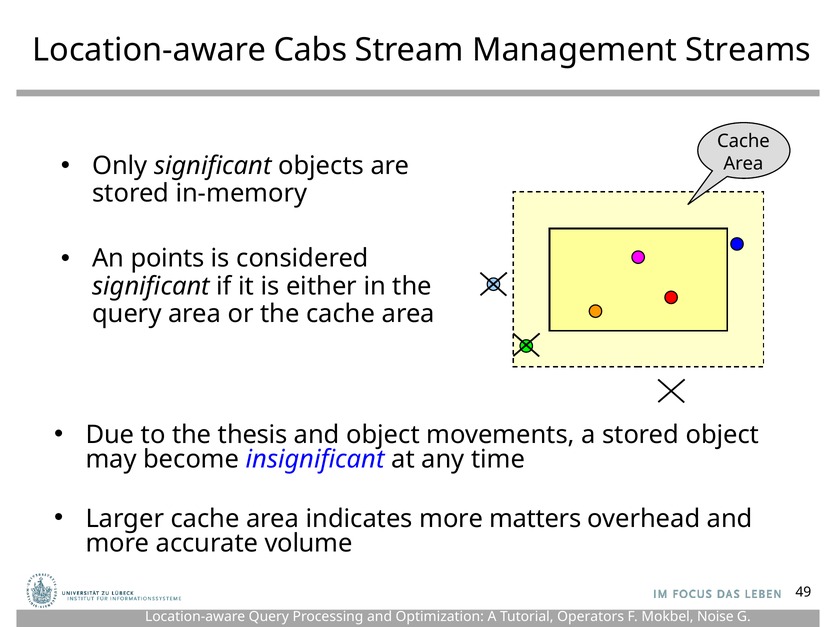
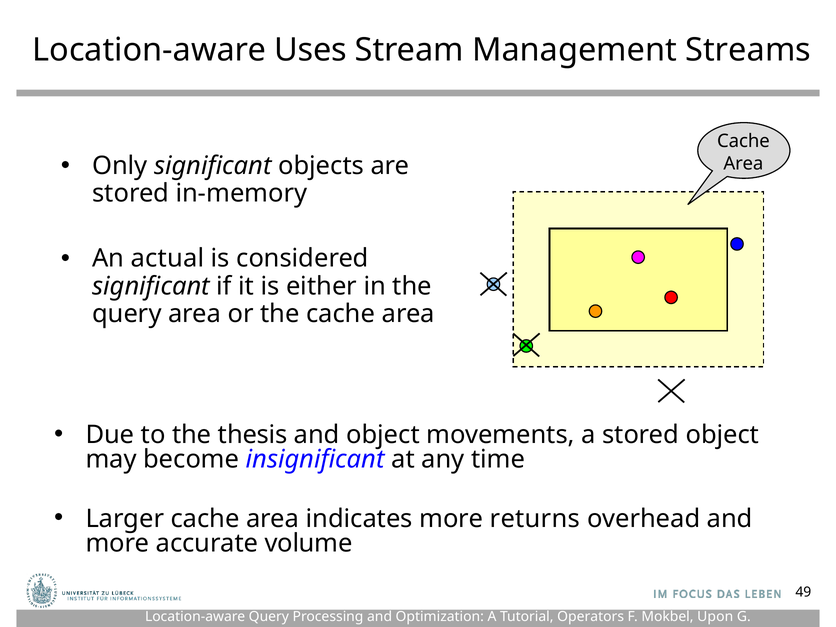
Cabs: Cabs -> Uses (310, 50)
points: points -> actual (168, 259)
matters: matters -> returns (535, 519)
Noise: Noise -> Upon (715, 617)
